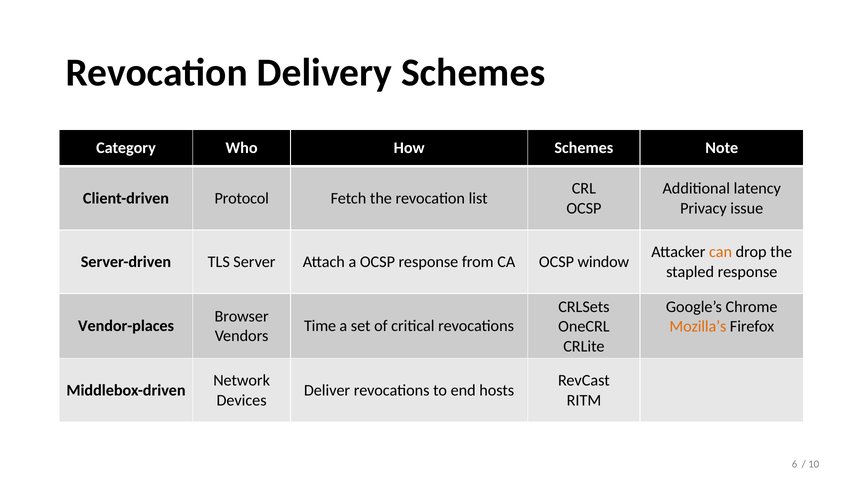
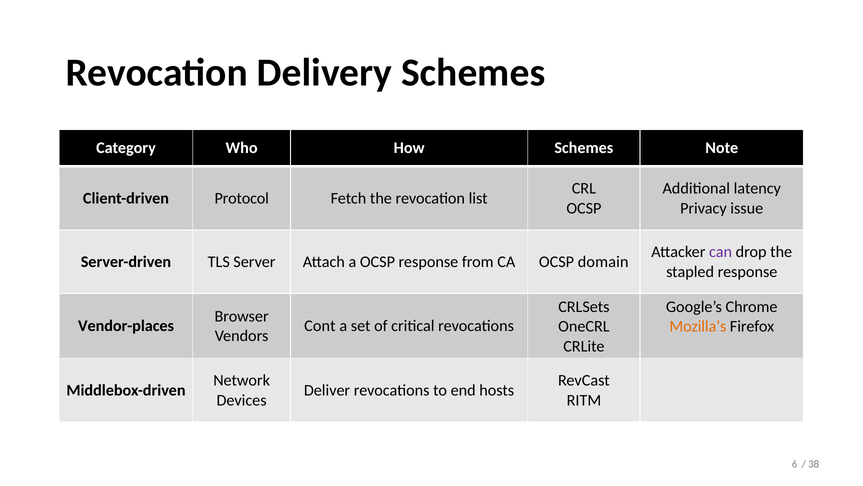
can colour: orange -> purple (721, 252)
window: window -> domain (603, 262)
Time: Time -> Cont (320, 326)
10: 10 -> 38 (814, 463)
